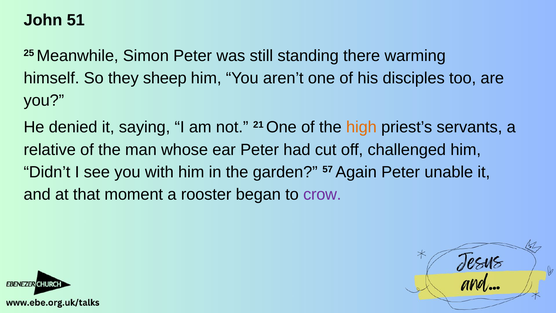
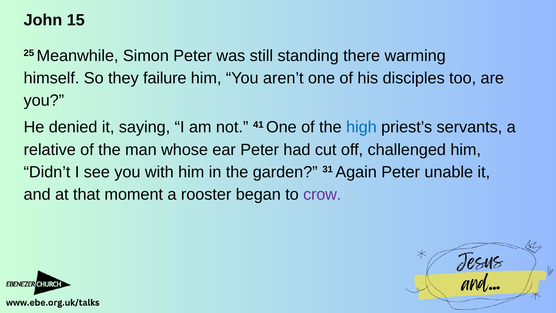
51: 51 -> 15 (76, 20)
sheep: sheep -> failure (165, 78)
21: 21 -> 41 (258, 125)
high colour: orange -> blue (361, 127)
57: 57 -> 31 (328, 169)
